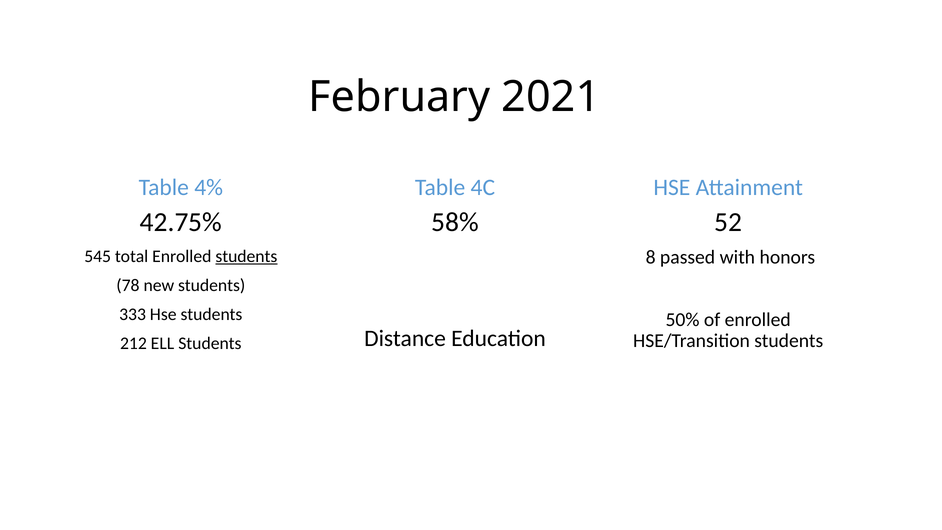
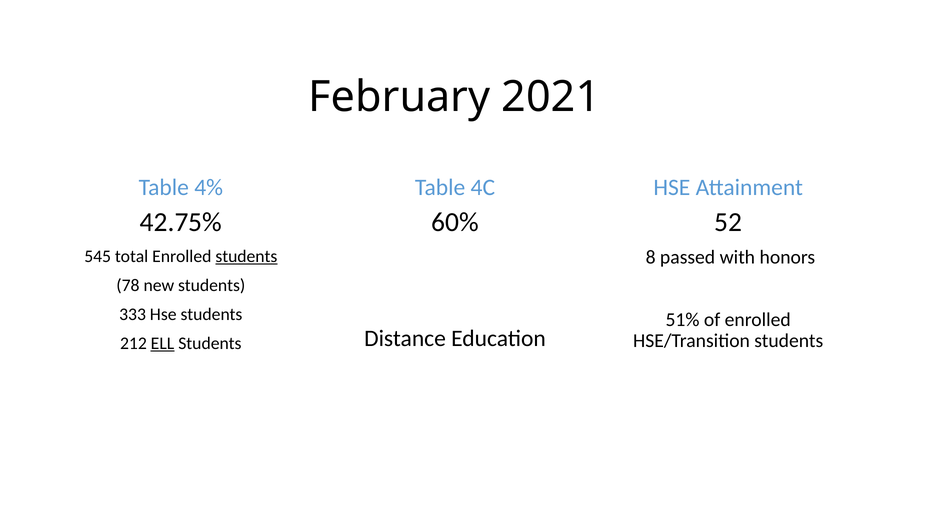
58%: 58% -> 60% (455, 222)
50%: 50% -> 51% (682, 320)
ELL underline: none -> present (162, 343)
